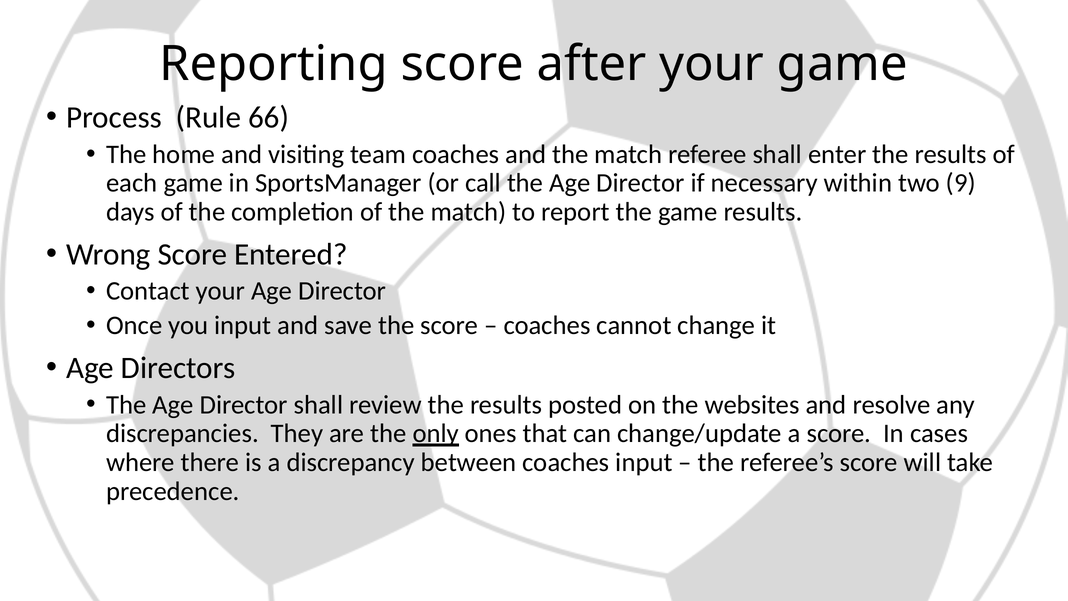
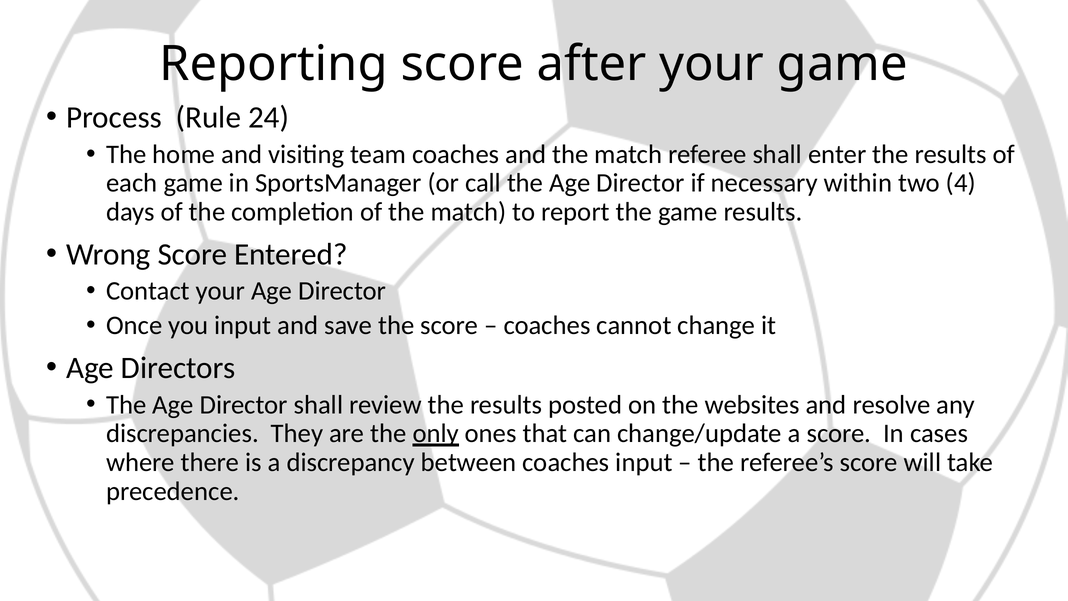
66: 66 -> 24 (269, 117)
9: 9 -> 4 (961, 183)
